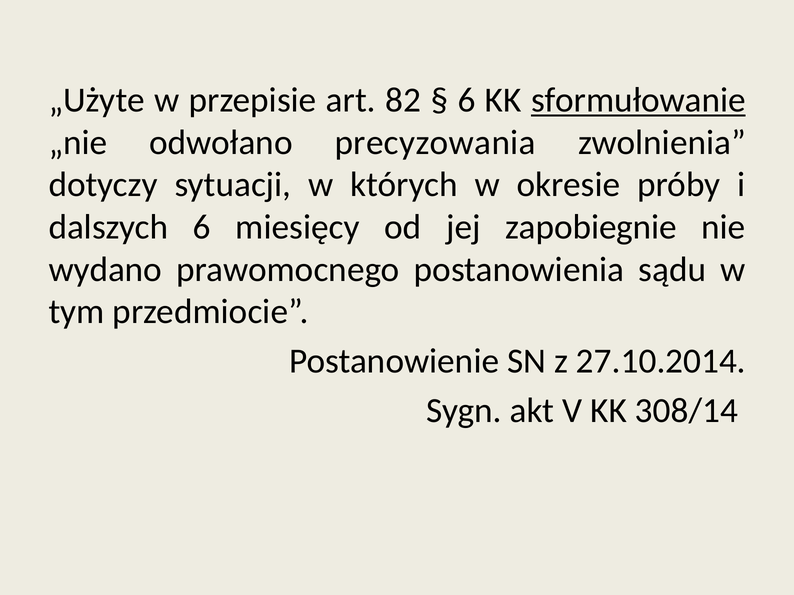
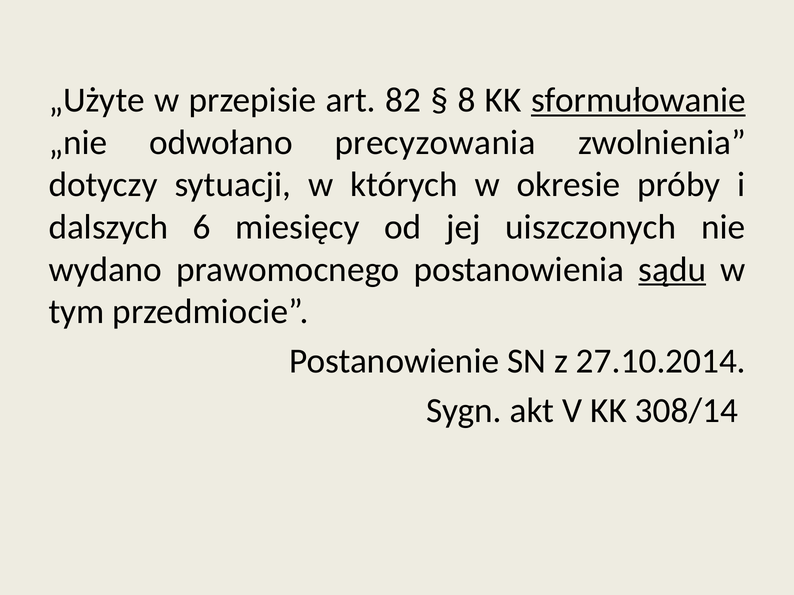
6: 6 -> 8 (467, 100)
zapobiegnie: zapobiegnie -> uiszczonych (591, 227)
sądu underline: none -> present (672, 270)
